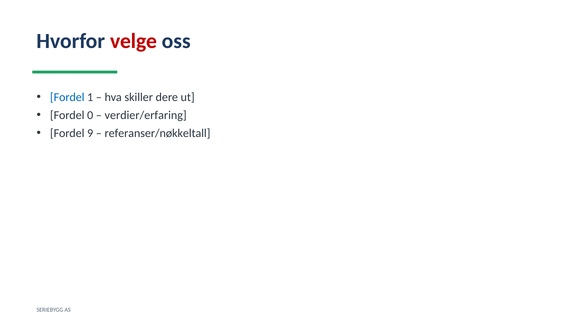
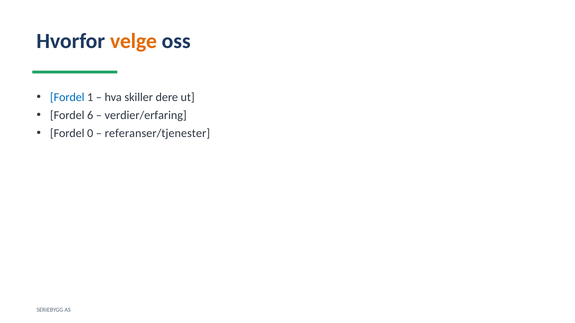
velge colour: red -> orange (134, 41)
0: 0 -> 6 (90, 115)
9: 9 -> 0 (90, 133)
referanser/nøkkeltall: referanser/nøkkeltall -> referanser/tjenester (157, 133)
